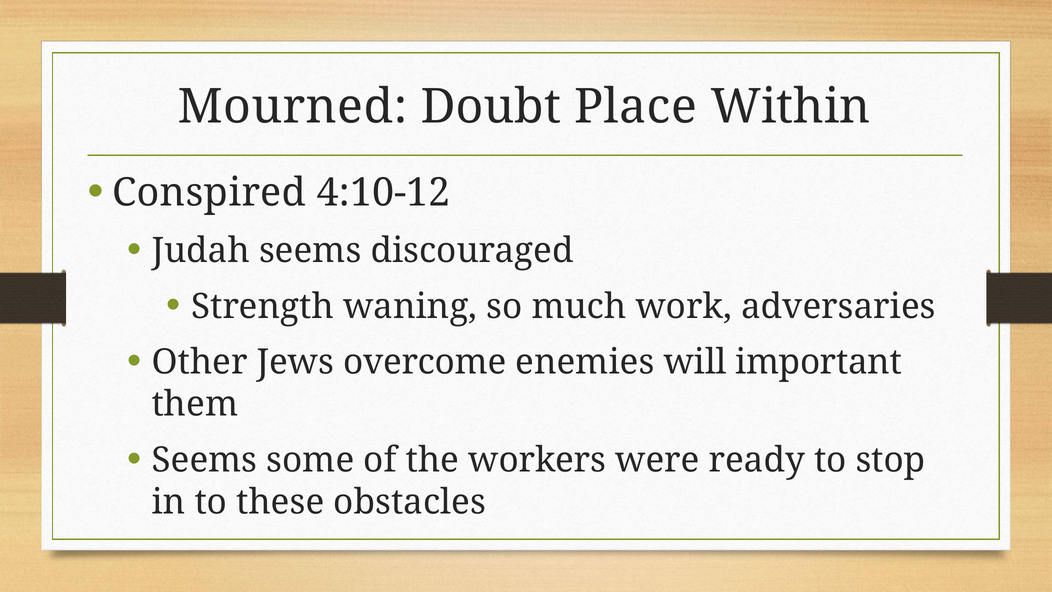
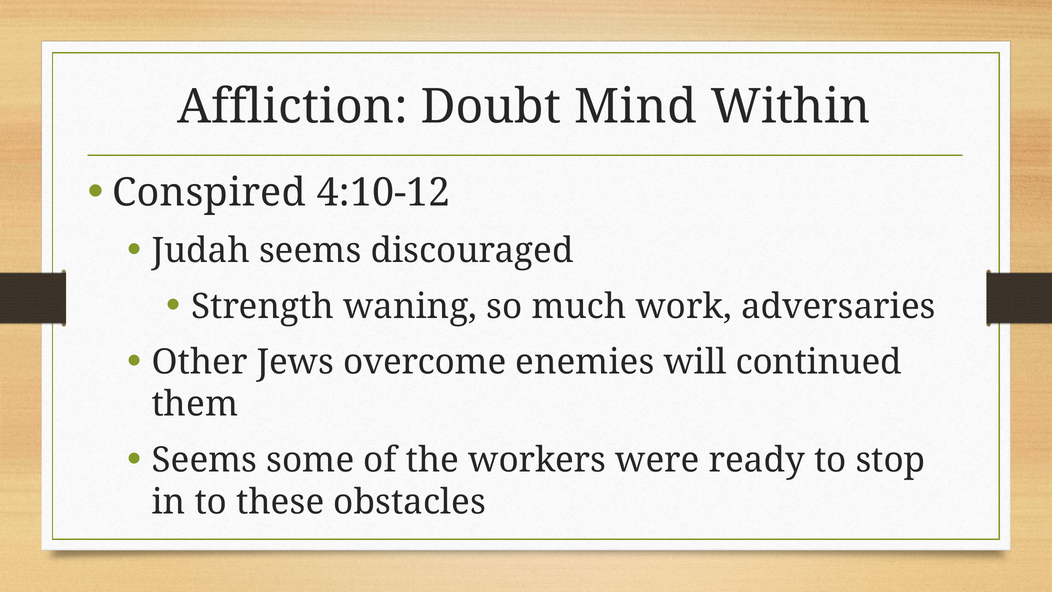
Mourned: Mourned -> Affliction (293, 107)
Place: Place -> Mind (636, 107)
important: important -> continued (819, 362)
